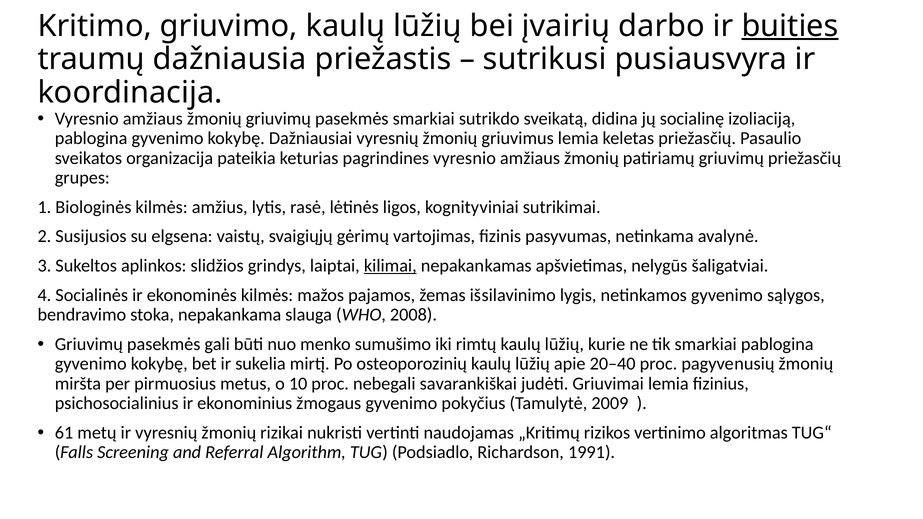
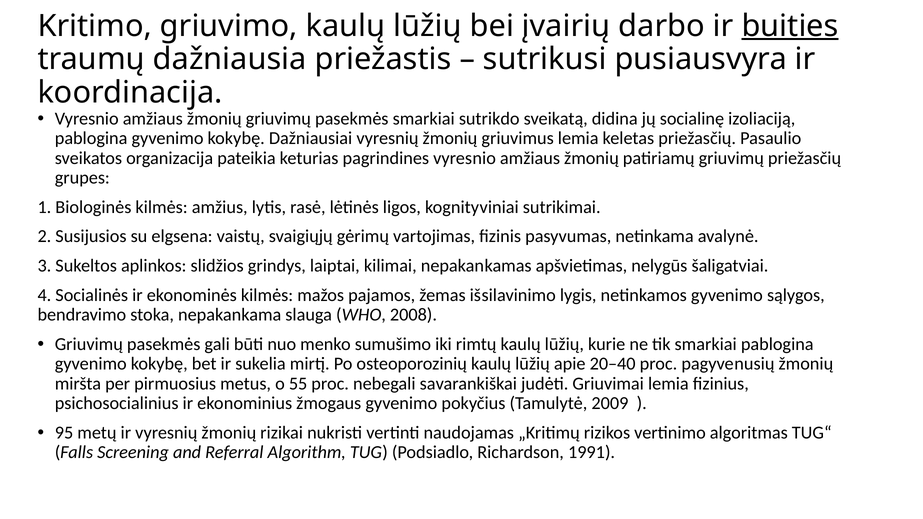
kilimai underline: present -> none (390, 266)
10: 10 -> 55 (298, 384)
61: 61 -> 95 (64, 433)
